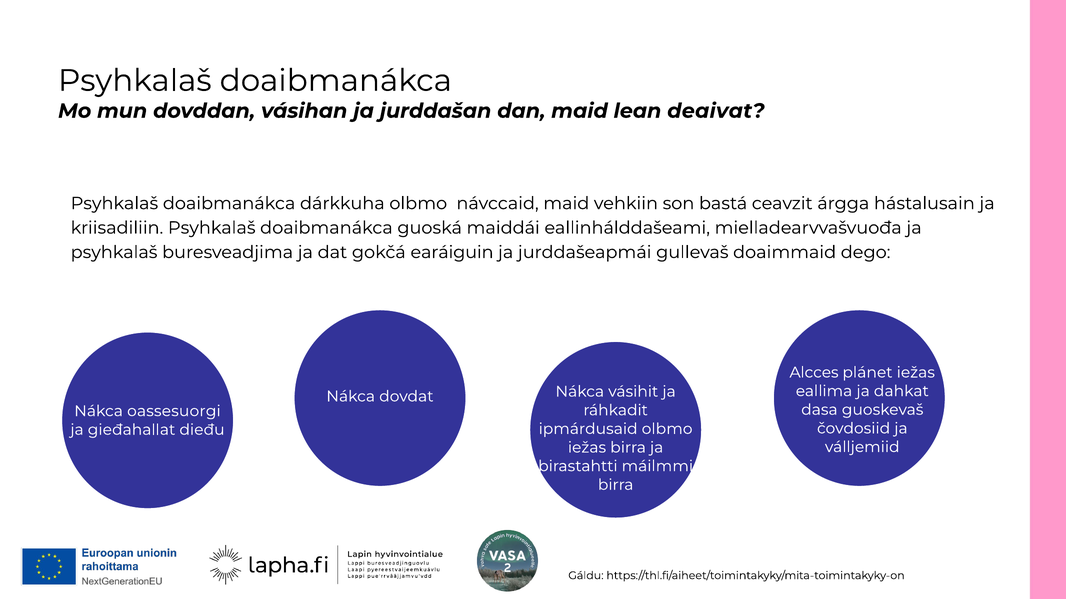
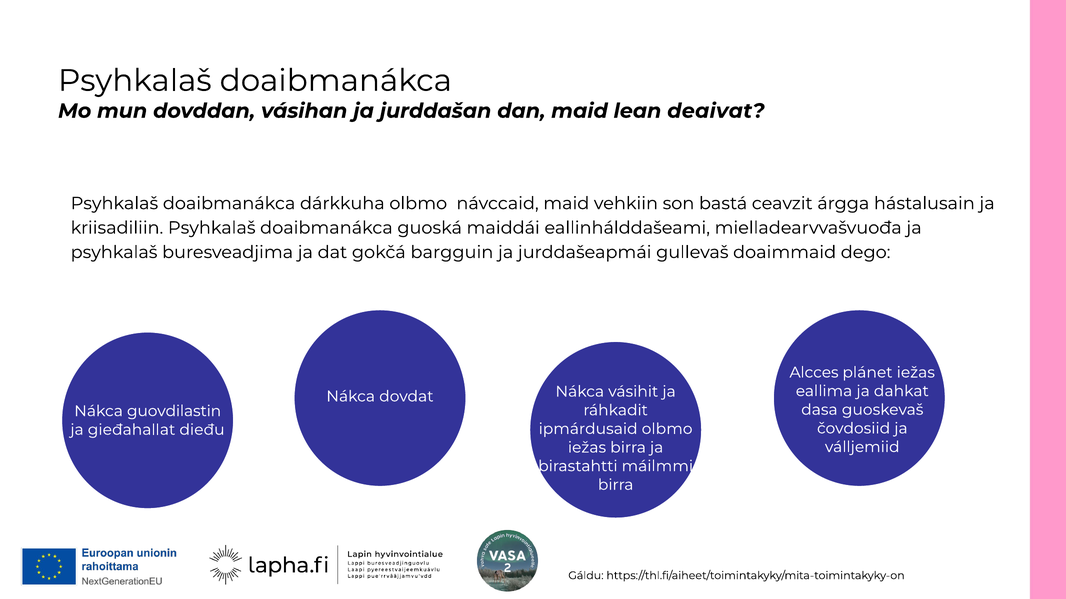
earáiguin: earáiguin -> bargguin (452, 252)
oassesuorgi: oassesuorgi -> guovdilastin (174, 411)
